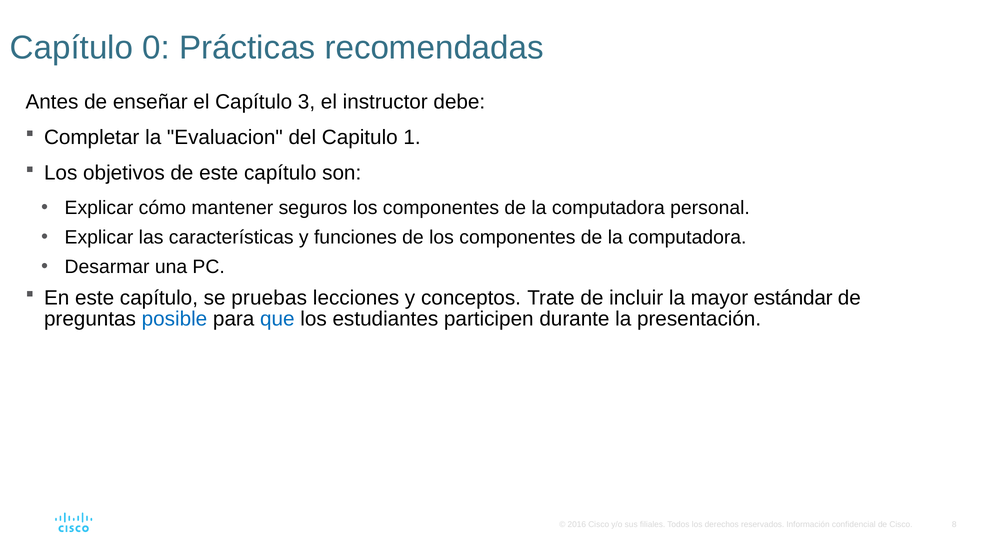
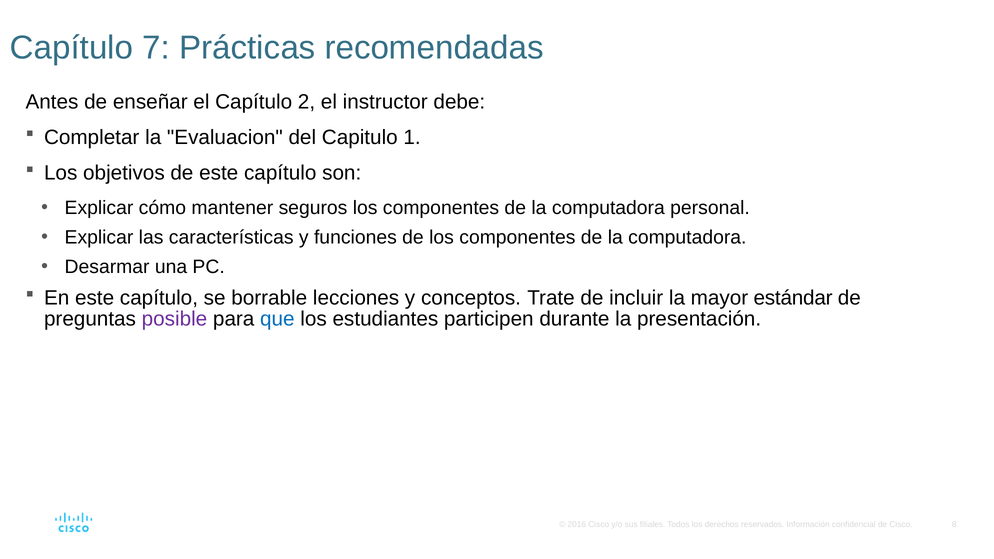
0: 0 -> 7 (156, 48)
3: 3 -> 2 (306, 102)
pruebas: pruebas -> borrable (269, 298)
posible colour: blue -> purple (174, 319)
